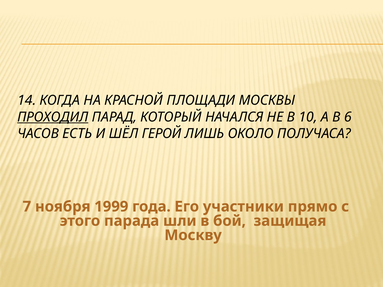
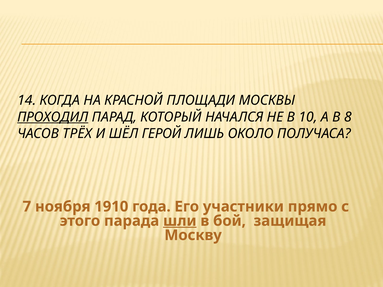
6: 6 -> 8 (348, 117)
ЕСТЬ: ЕСТЬ -> ТРЁХ (77, 134)
1999: 1999 -> 1910 (111, 207)
шли underline: none -> present (180, 221)
